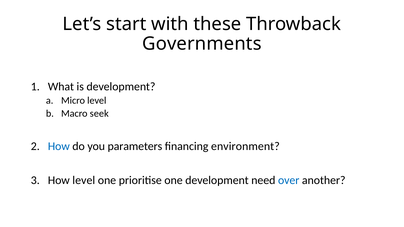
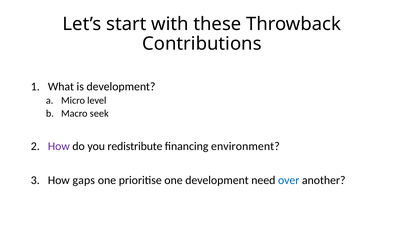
Governments: Governments -> Contributions (202, 44)
How colour: blue -> purple (59, 147)
parameters: parameters -> redistribute (135, 147)
How level: level -> gaps (84, 180)
